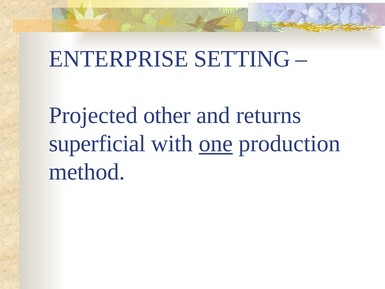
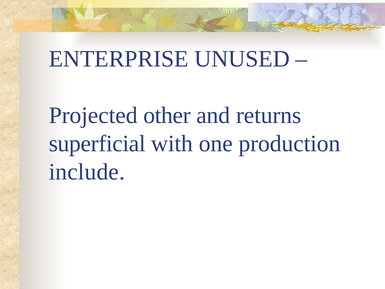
SETTING: SETTING -> UNUSED (242, 59)
one underline: present -> none (216, 143)
method: method -> include (87, 172)
